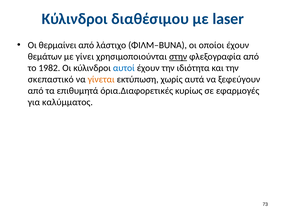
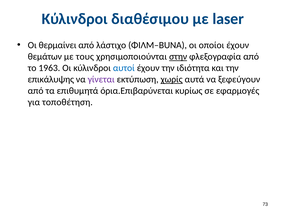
γίνει: γίνει -> τους (85, 56)
1982: 1982 -> 1963 (49, 68)
σκεπαστικό: σκεπαστικό -> επικάλυψης (51, 79)
γίνεται colour: orange -> purple (101, 79)
χωρίς underline: none -> present (172, 79)
όρια.Διαφορετικές: όρια.Διαφορετικές -> όρια.Επιβαρύνεται (137, 91)
καλύμματος: καλύμματος -> τοποθέτηση (67, 102)
